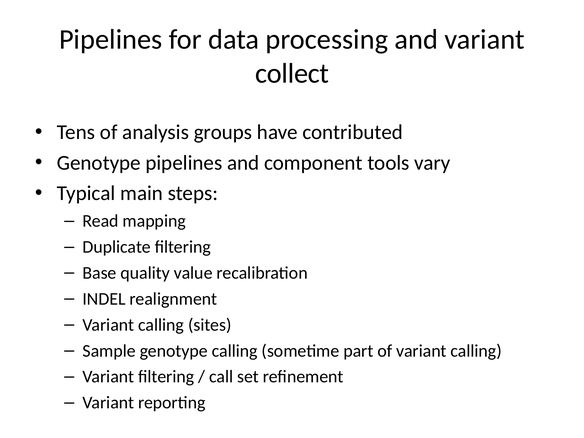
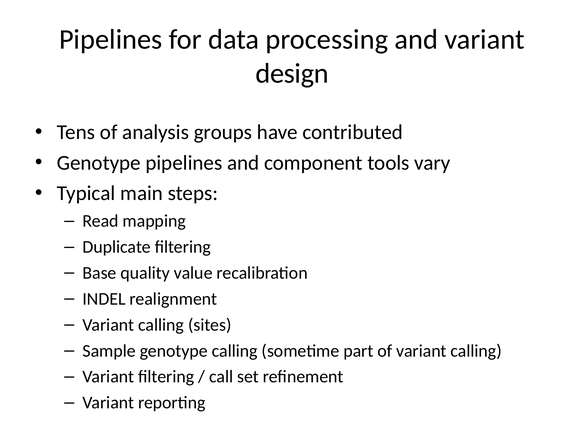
collect: collect -> design (292, 74)
